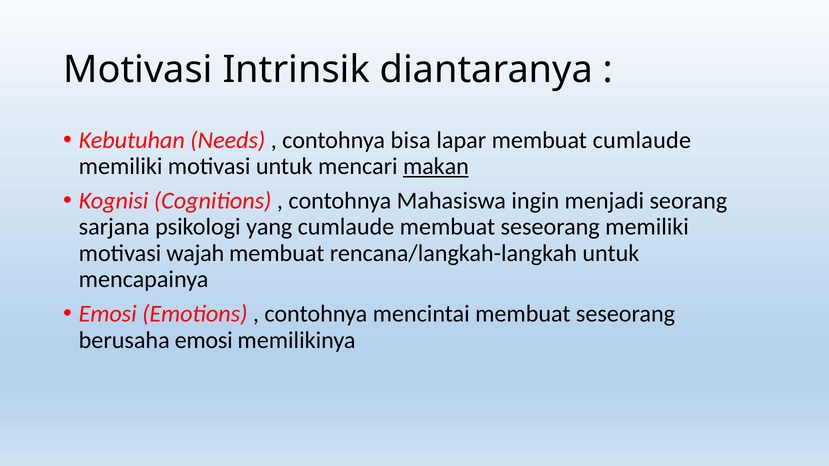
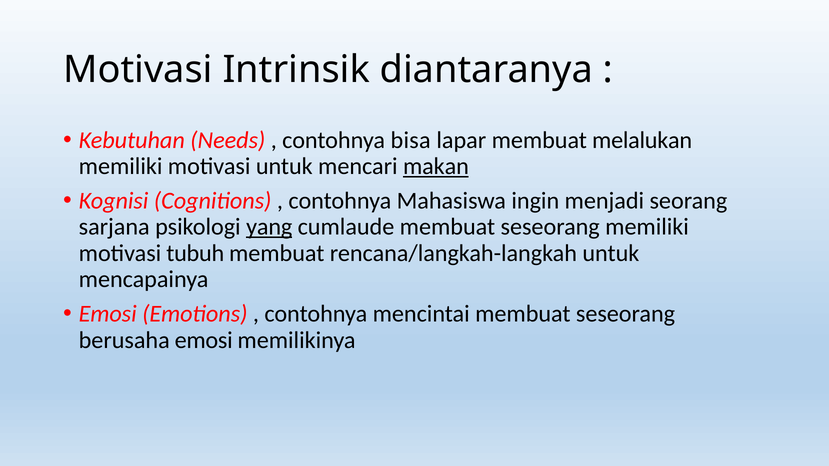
membuat cumlaude: cumlaude -> melalukan (642, 140)
yang underline: none -> present (269, 227)
wajah: wajah -> tubuh (195, 253)
